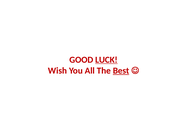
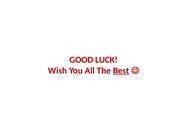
LUCK underline: present -> none (106, 60)
